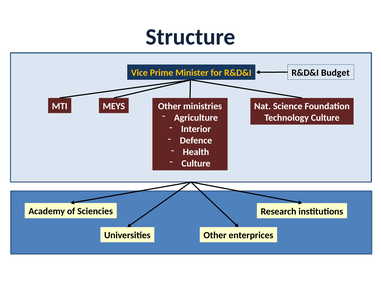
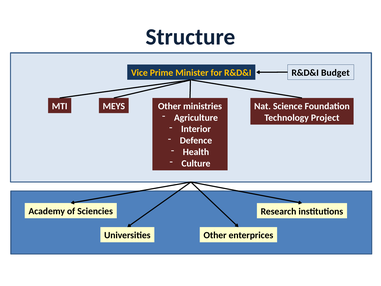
Technology Culture: Culture -> Project (325, 118)
